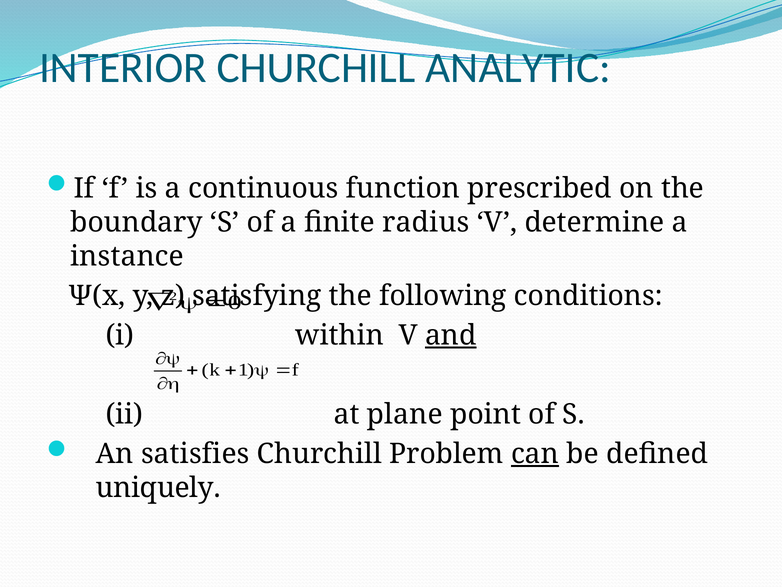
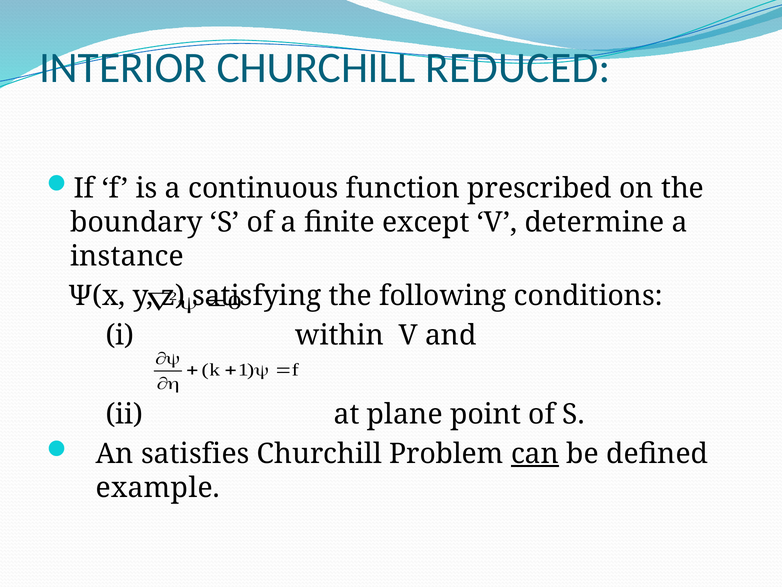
ANALYTIC: ANALYTIC -> REDUCED (518, 68)
radius: radius -> except (426, 222)
and underline: present -> none (451, 335)
uniquely: uniquely -> example (158, 487)
